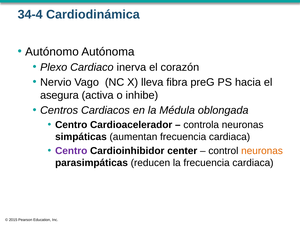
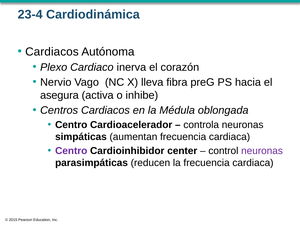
34-4: 34-4 -> 23-4 (30, 15)
Autónomo: Autónomo -> Cardiacos (52, 52)
neuronas colour: orange -> purple (262, 151)
